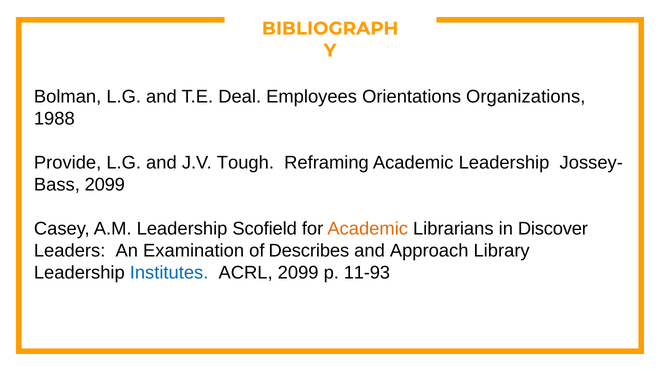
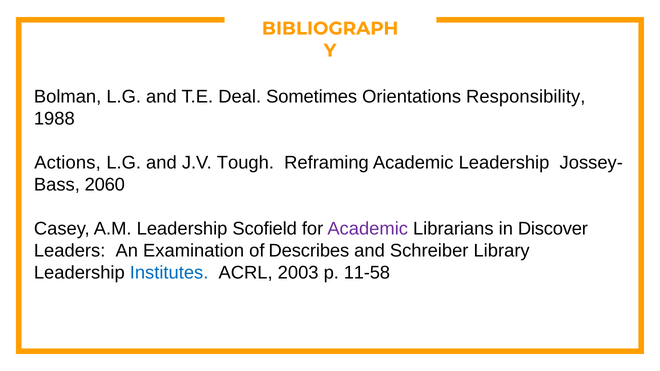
Employees: Employees -> Sometimes (312, 97)
Organizations: Organizations -> Responsibility (526, 97)
Provide: Provide -> Actions (68, 163)
2099: 2099 -> 2060 (105, 185)
Academic colour: orange -> purple (368, 229)
Approach: Approach -> Schreiber (429, 251)
ACRL 2099: 2099 -> 2003 (298, 273)
11-93: 11-93 -> 11-58 (367, 273)
